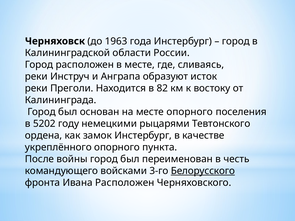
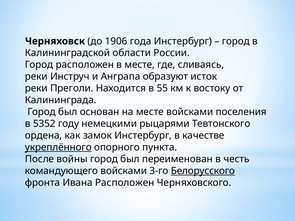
1963: 1963 -> 1906 (116, 41)
82: 82 -> 55 (162, 88)
месте опорного: опорного -> войсками (190, 112)
5202: 5202 -> 5352 (44, 124)
укреплённого underline: none -> present (58, 147)
